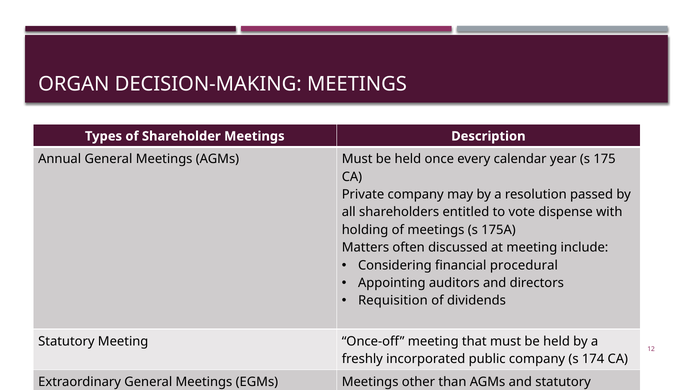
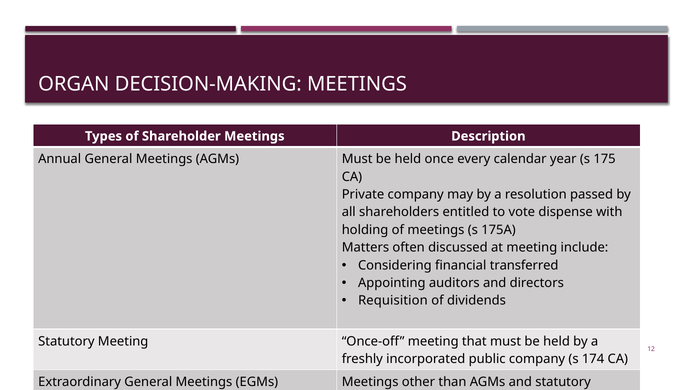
procedural: procedural -> transferred (524, 265)
